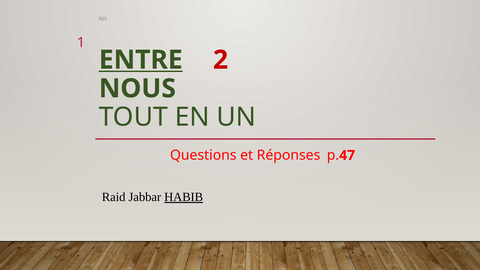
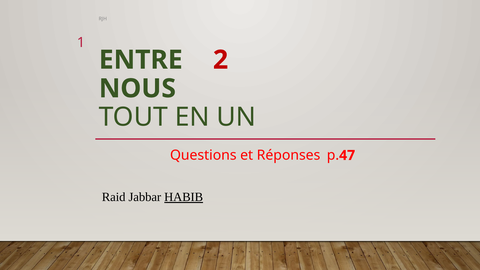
ENTRE underline: present -> none (141, 60)
